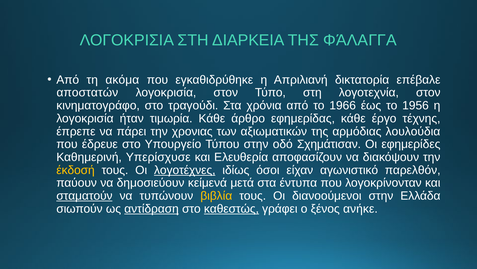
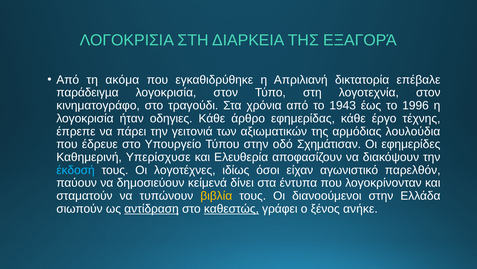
ΦΆΛΑΓΓΑ: ΦΆΛΑΓΓΑ -> ΕΞΑΓΟΡΆ (360, 40)
αποστατών: αποστατών -> παράδειγµα (87, 92)
1966: 1966 -> 1943 (343, 105)
1956: 1956 -> 1996 (416, 105)
τιμωρία: τιμωρία -> οδηγιες (171, 118)
χρονιας: χρονιας -> γειτονιά (192, 131)
έκδοσή colour: yellow -> light blue (76, 170)
λογοτέχνες underline: present -> none (185, 170)
μετά: μετά -> δίνει (242, 183)
σταματούν underline: present -> none (84, 195)
